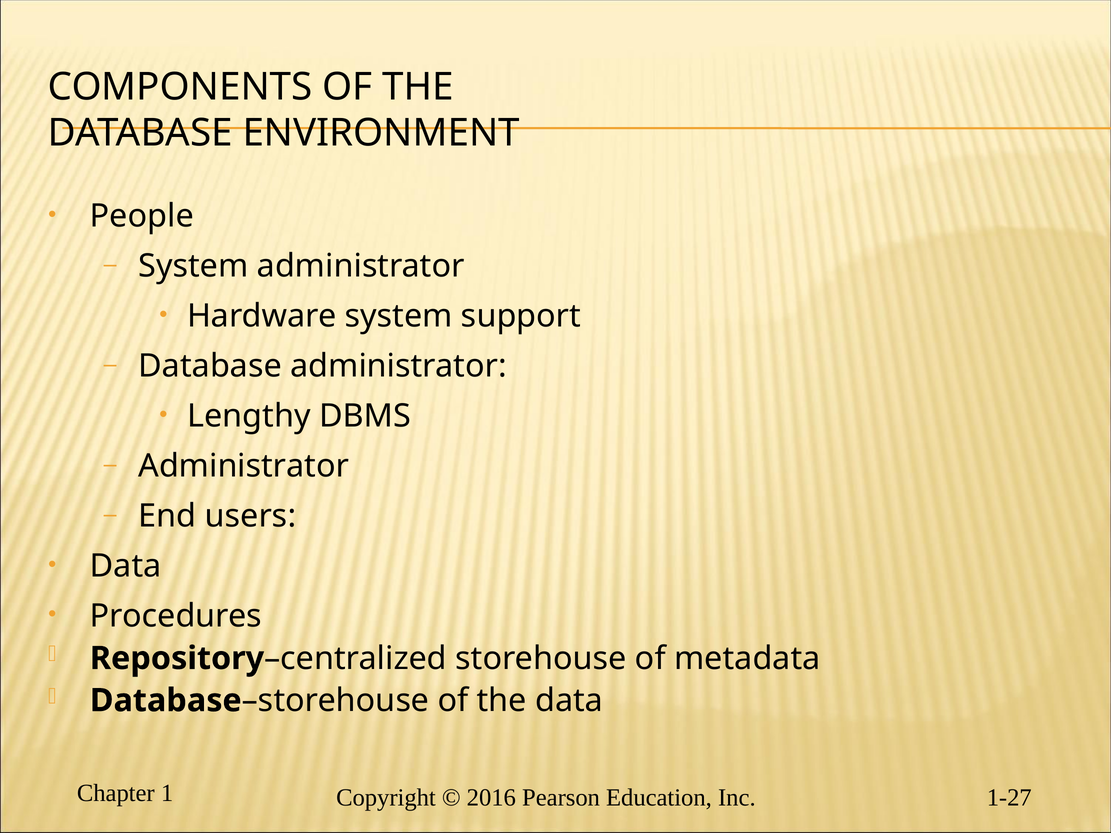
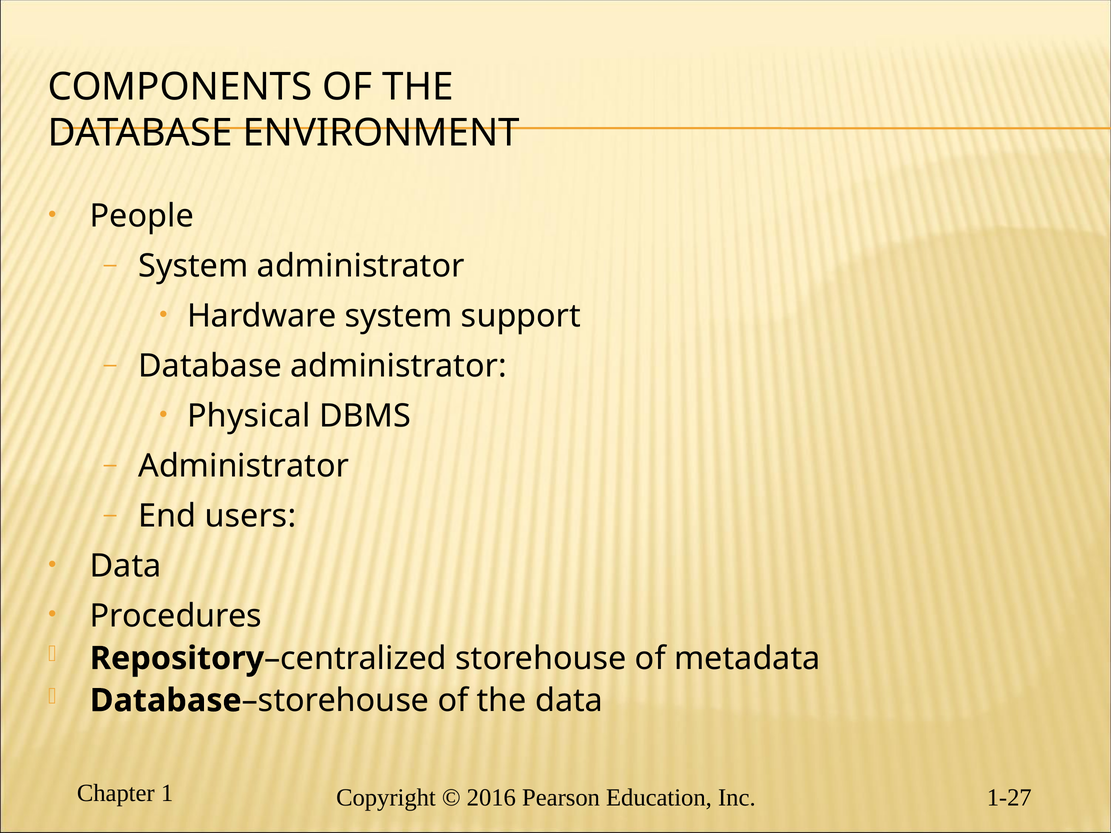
Lengthy: Lengthy -> Physical (249, 416)
